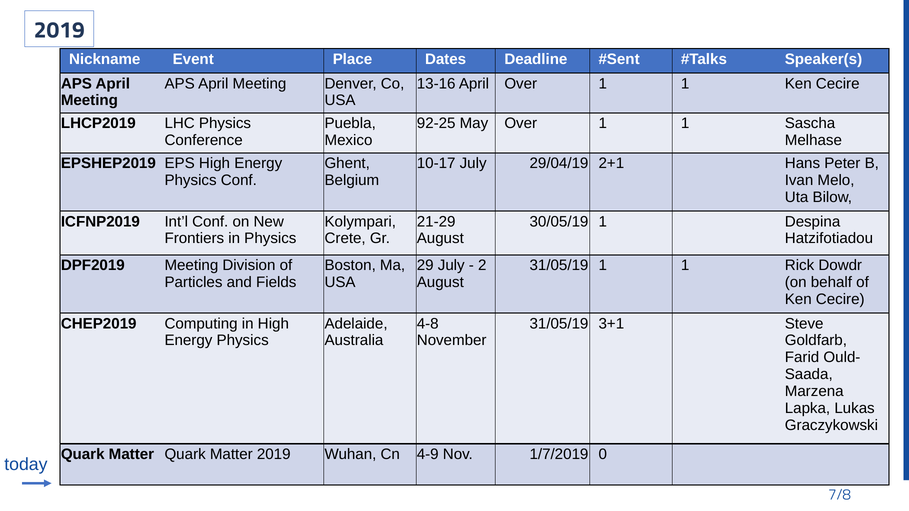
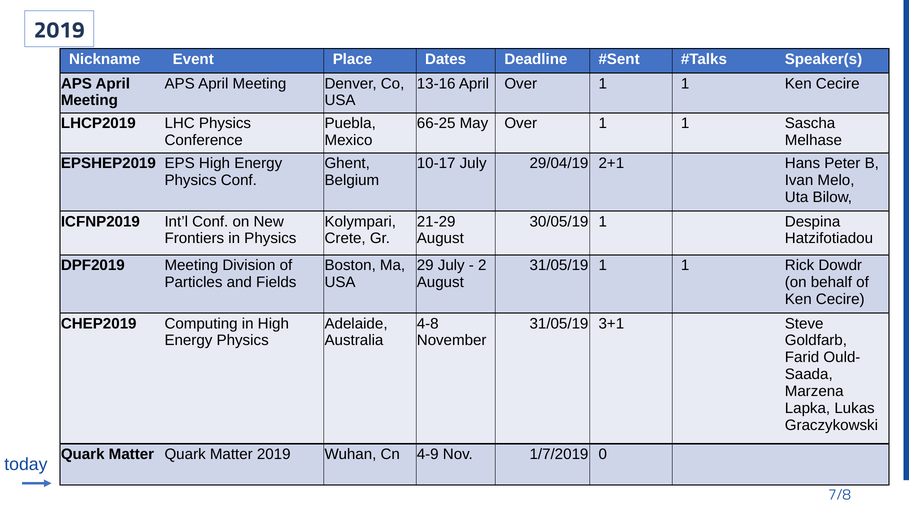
92-25: 92-25 -> 66-25 (436, 124)
